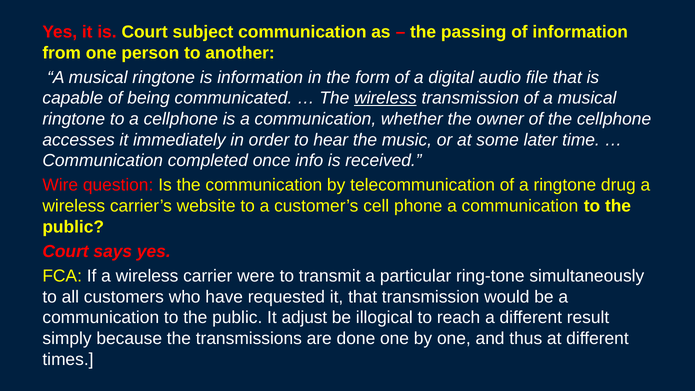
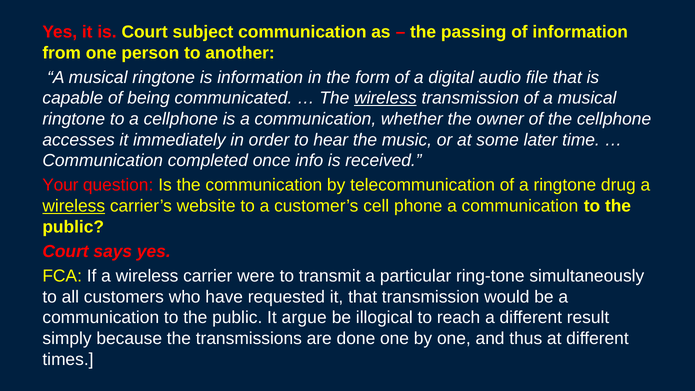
Wire: Wire -> Your (60, 185)
wireless underline: none -> present (74, 206)
adjust: adjust -> argue (304, 318)
